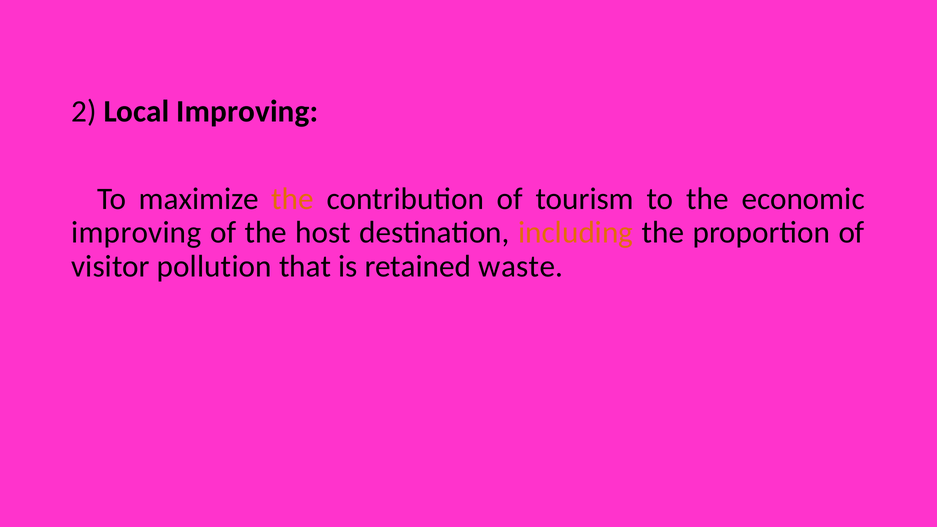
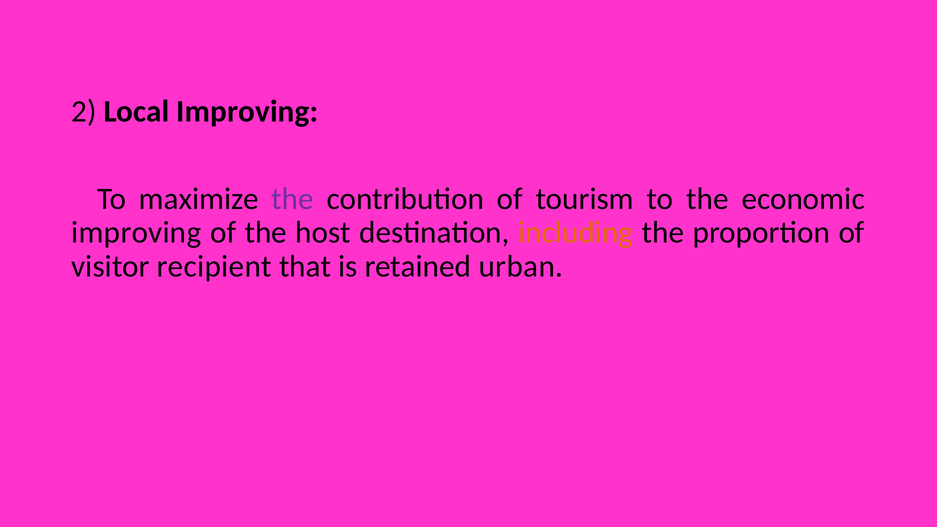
the colour: orange -> purple (293, 199)
pollution: pollution -> recipient (214, 266)
waste: waste -> urban (521, 266)
